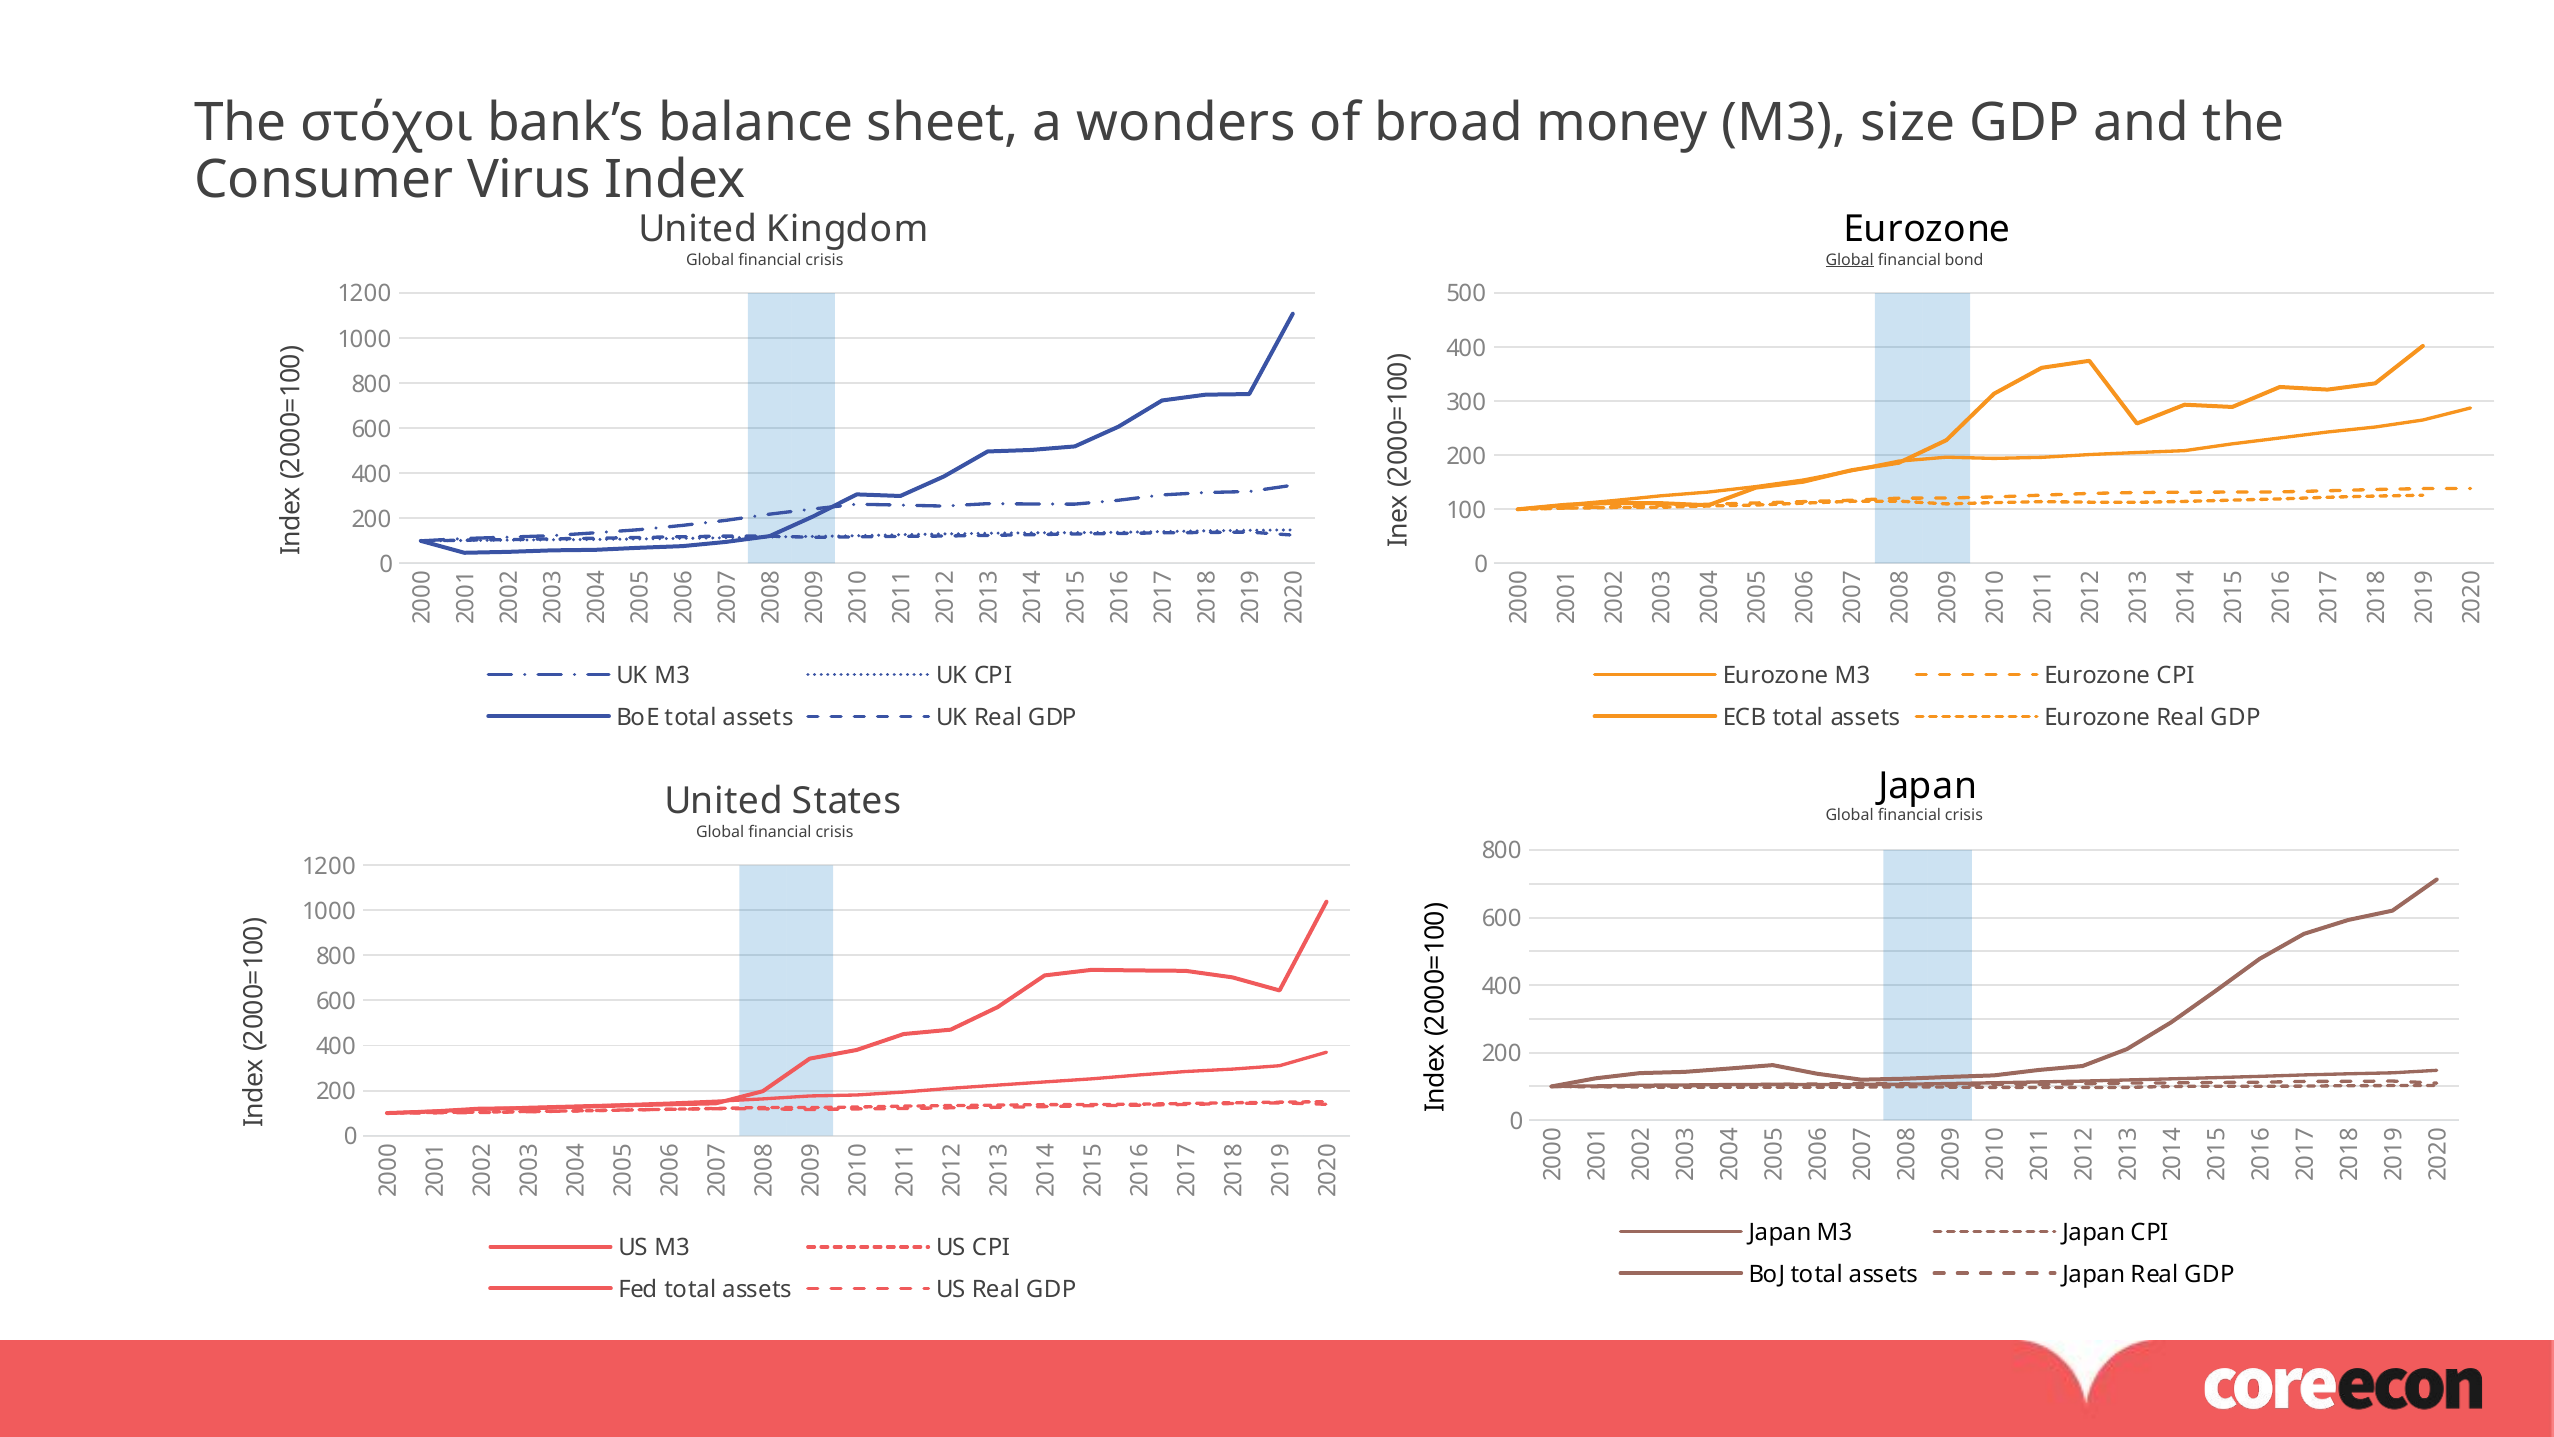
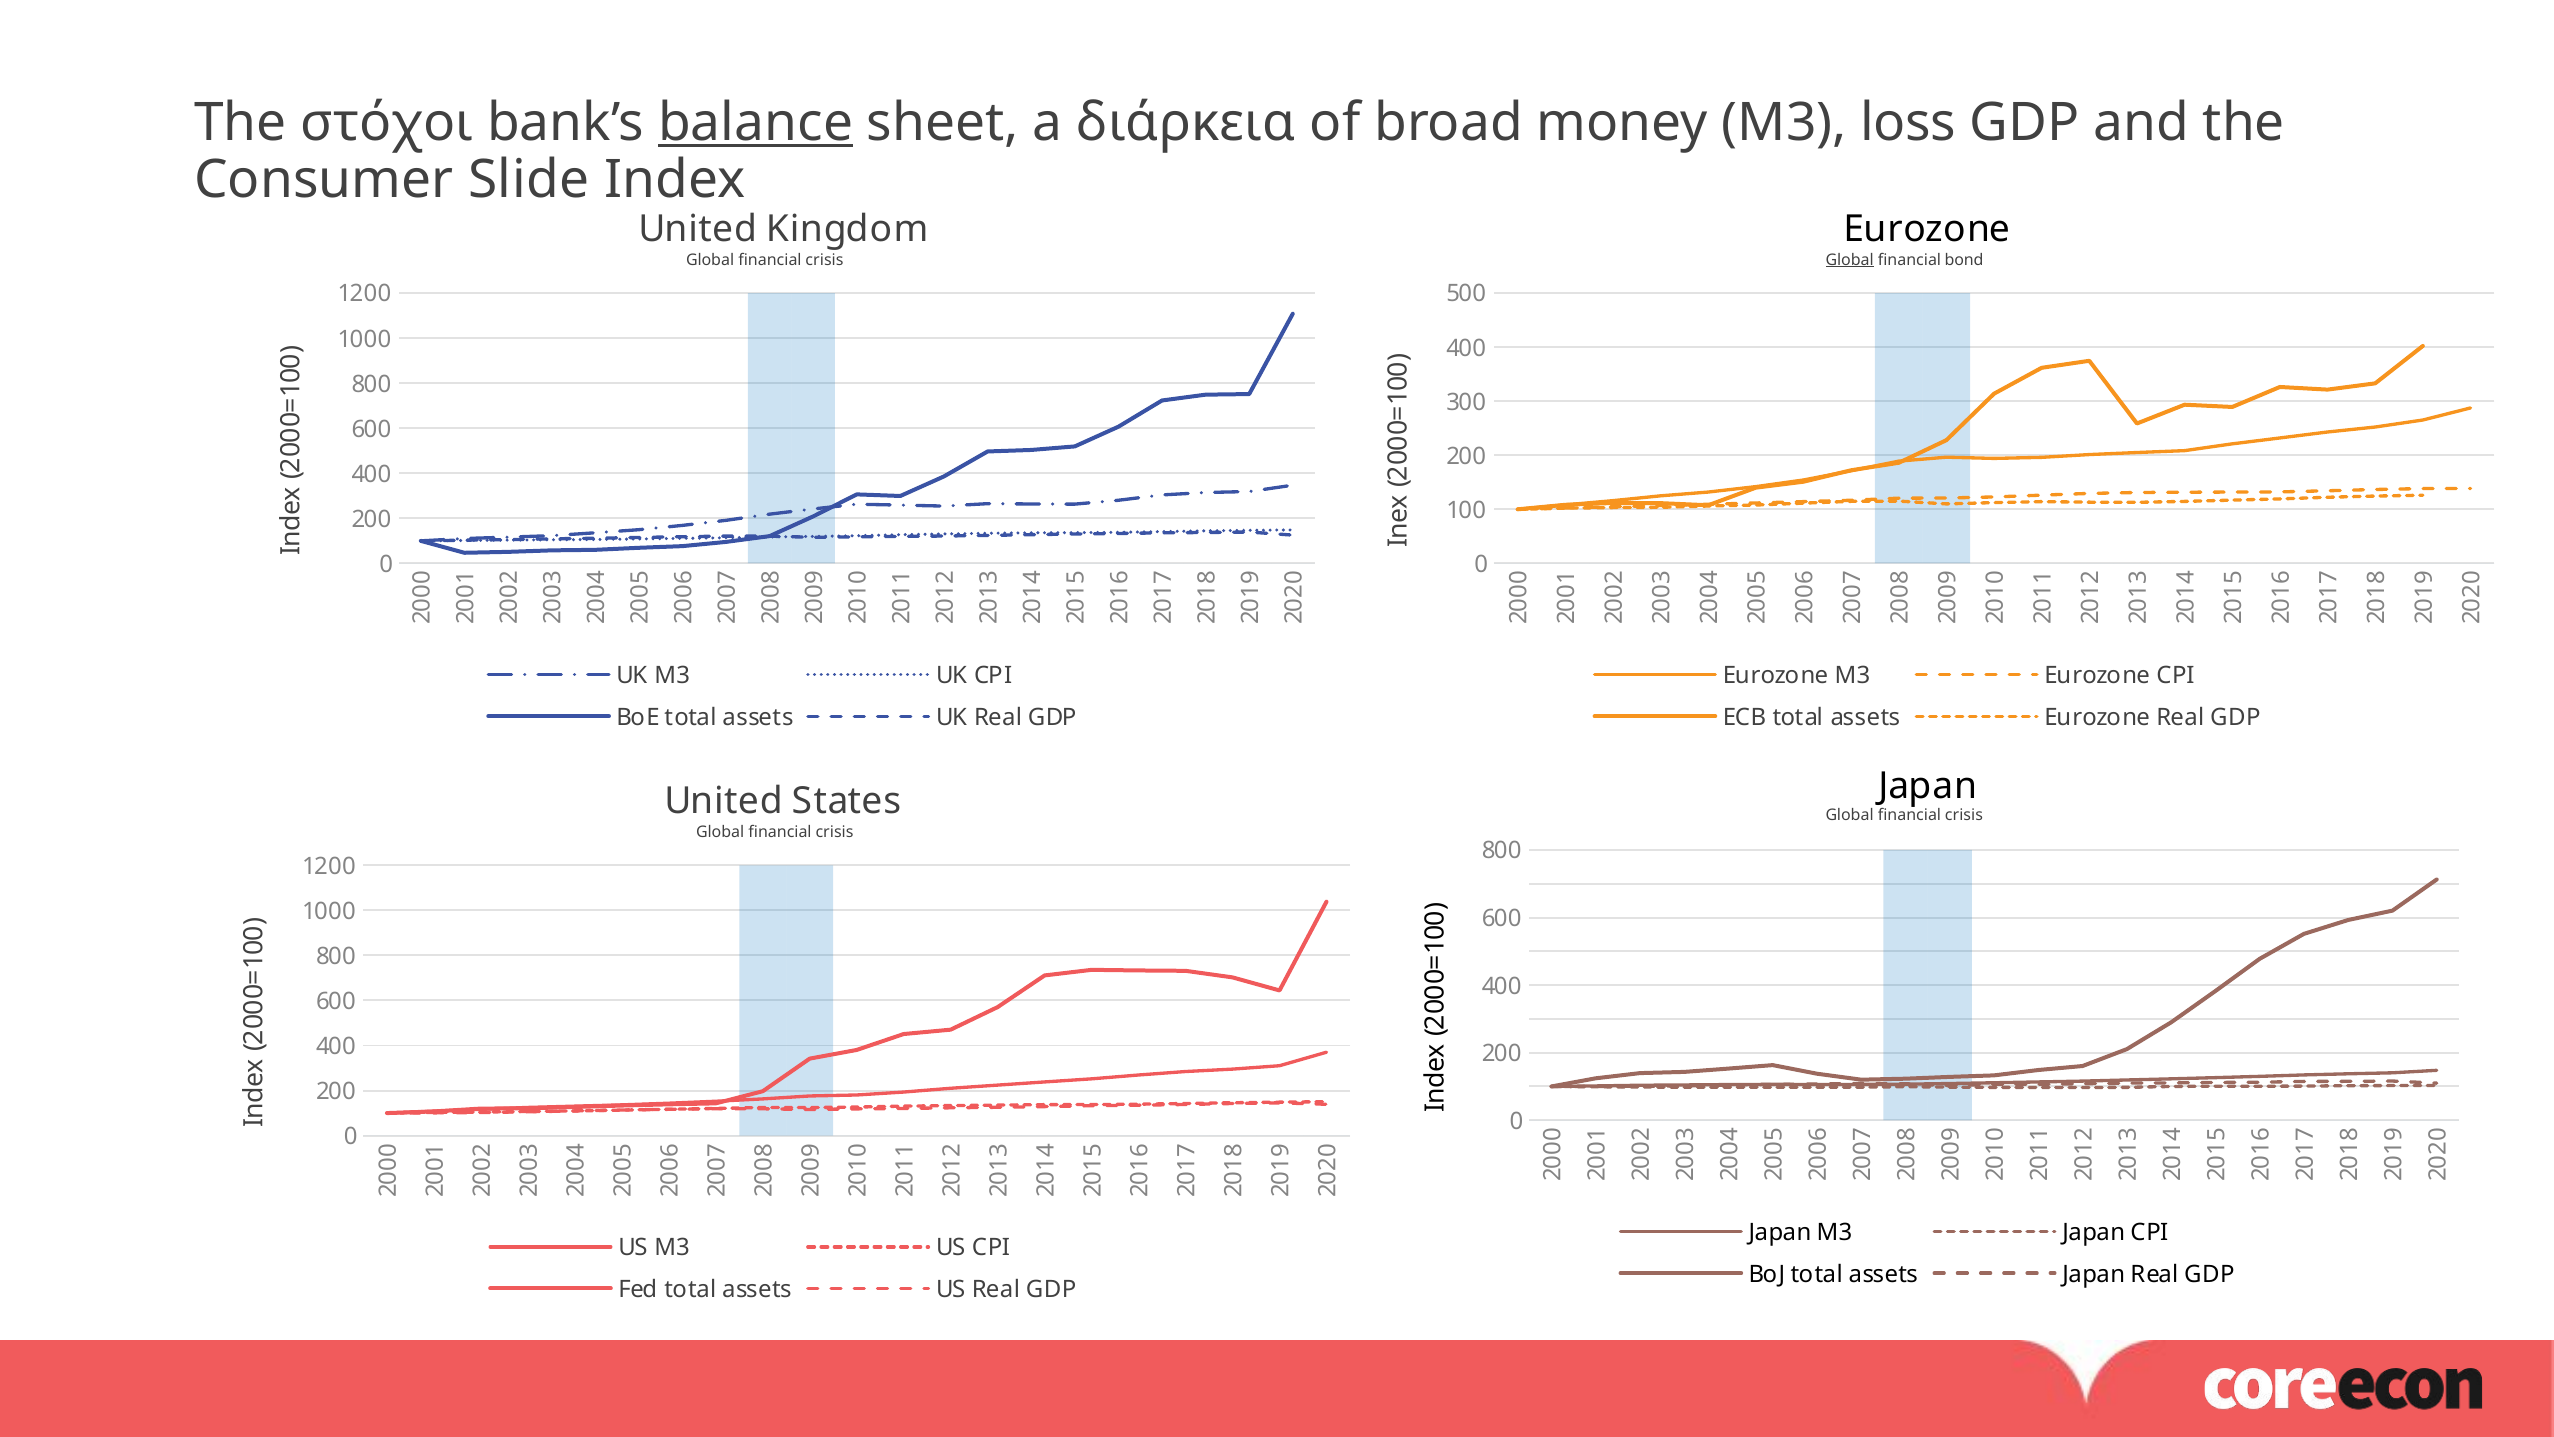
balance underline: none -> present (756, 122)
wonders: wonders -> διάρκεια (1186, 122)
size: size -> loss (1908, 122)
Virus: Virus -> Slide (529, 180)
